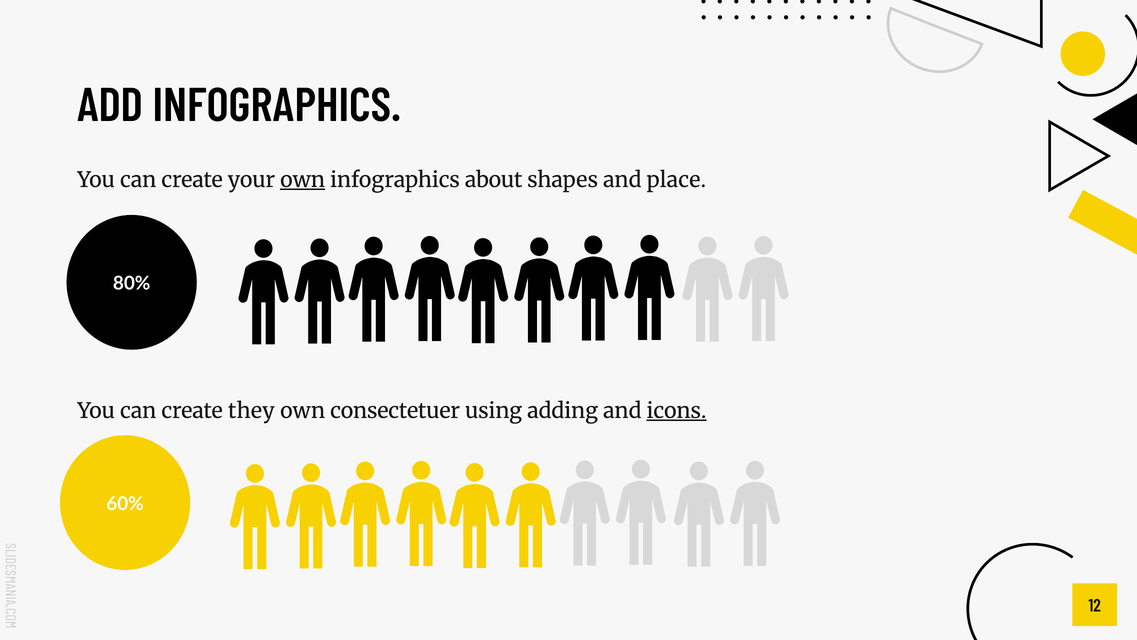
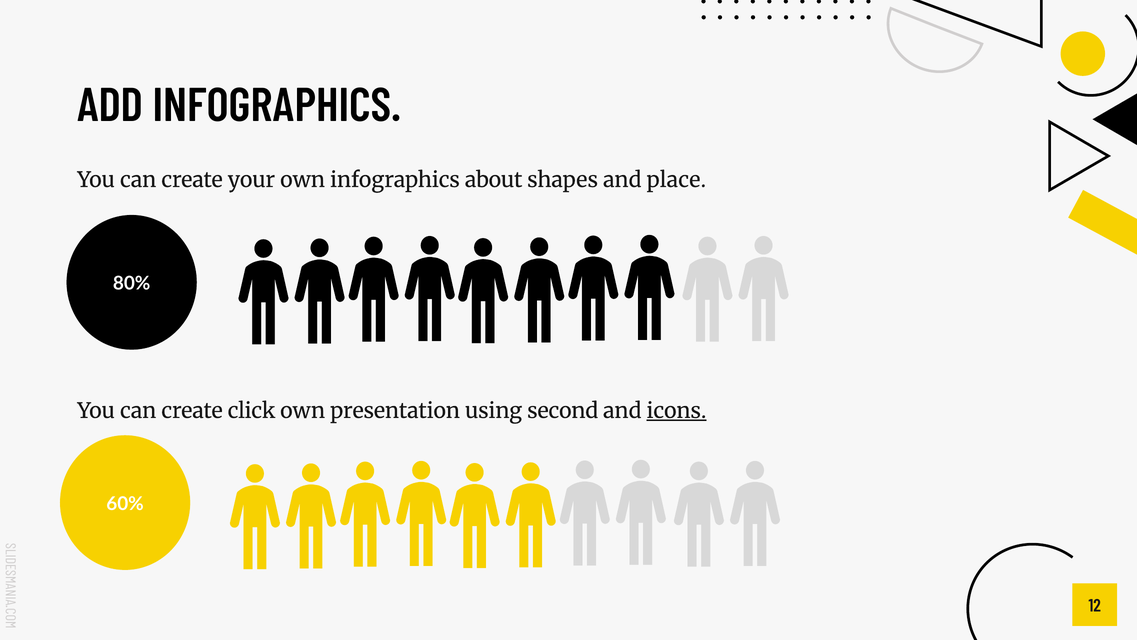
own underline: present -> none (303, 180)
they: they -> click (252, 411)
consectetuer: consectetuer -> presentation (395, 411)
adding: adding -> second (563, 411)
